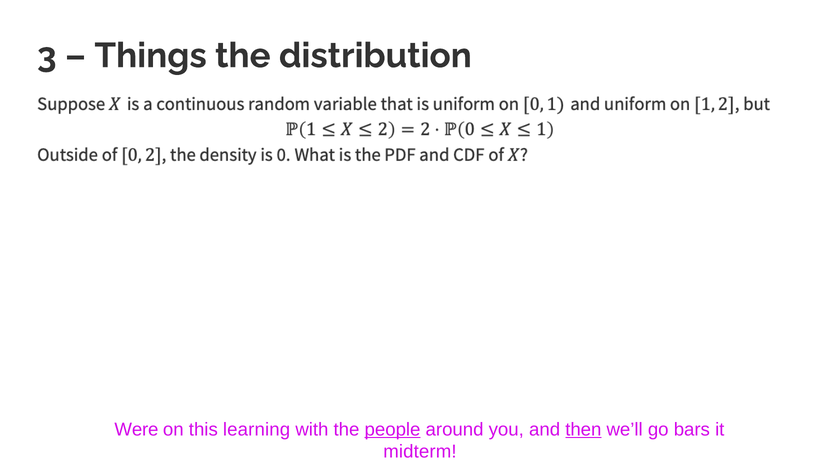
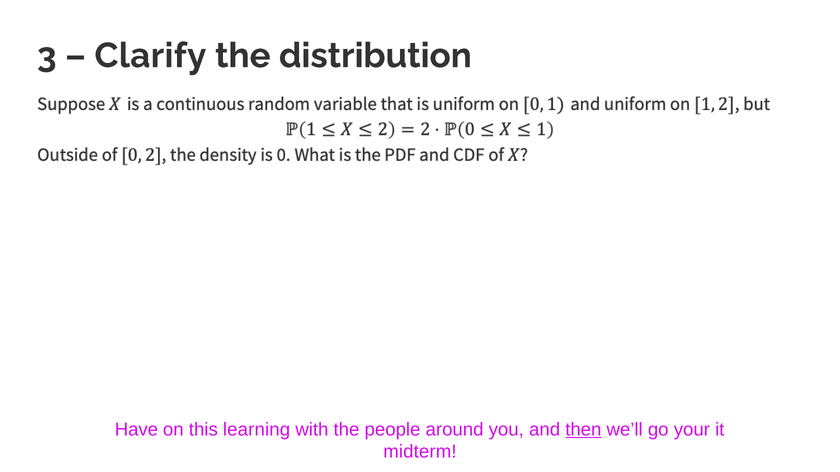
Things: Things -> Clarify (150, 56)
Were: Were -> Have (136, 430)
people underline: present -> none (393, 430)
bars: bars -> your (692, 430)
